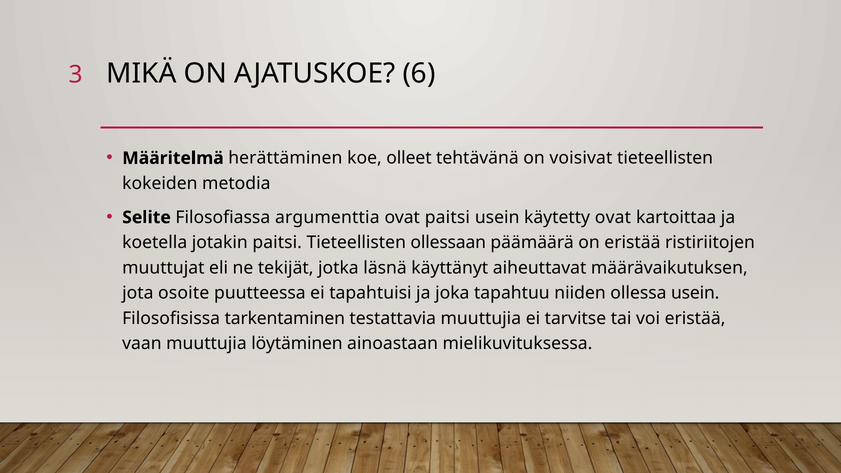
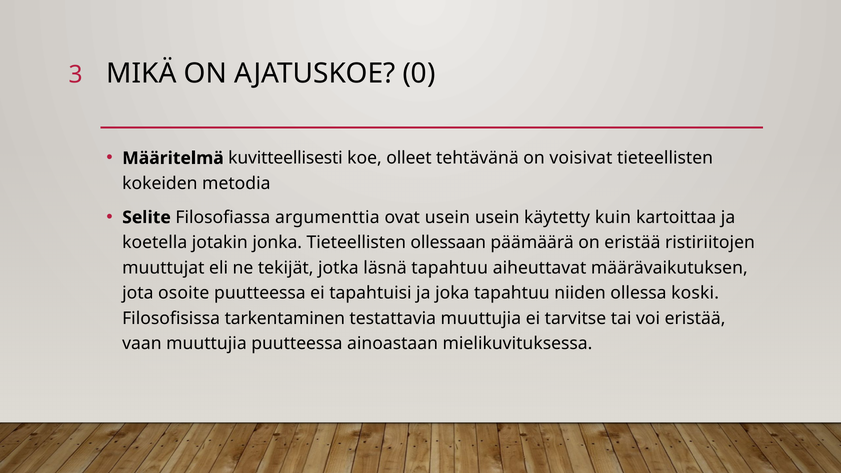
6: 6 -> 0 (419, 74)
herättäminen: herättäminen -> kuvitteellisesti (285, 158)
ovat paitsi: paitsi -> usein (447, 217)
käytetty ovat: ovat -> kuin (613, 217)
jotakin paitsi: paitsi -> jonka (277, 243)
läsnä käyttänyt: käyttänyt -> tapahtuu (450, 268)
ollessa usein: usein -> koski (695, 293)
muuttujia löytäminen: löytäminen -> puutteessa (297, 344)
